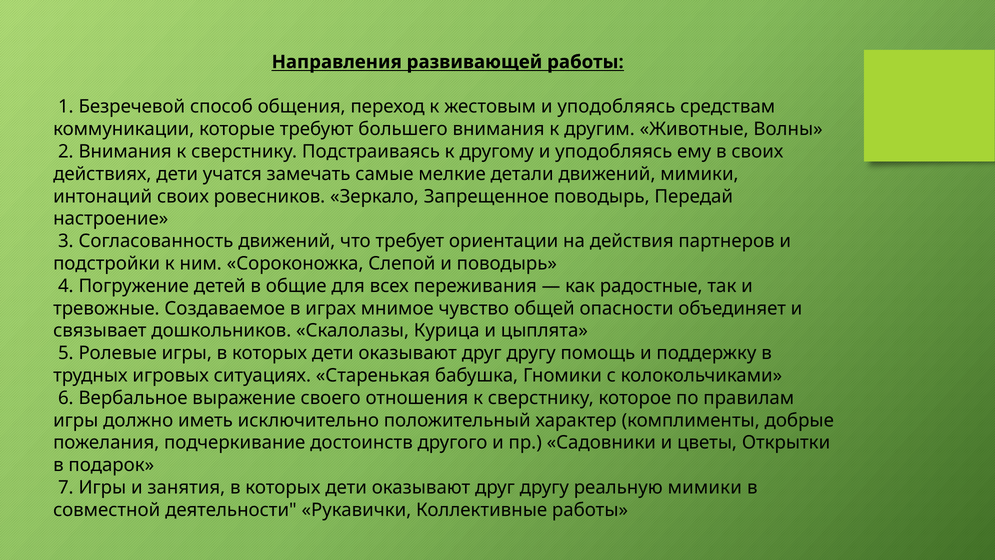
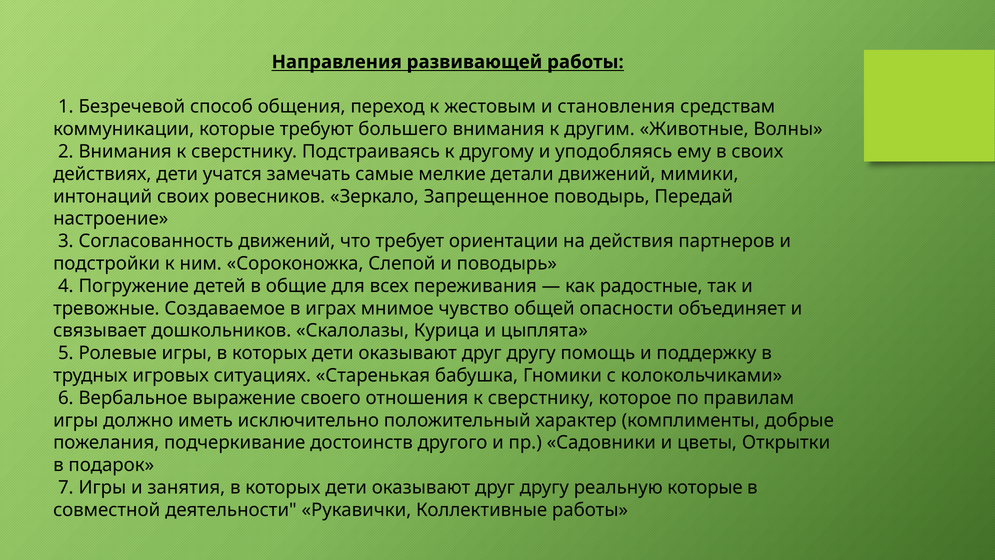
жестовым и уподобляясь: уподобляясь -> становления (616, 107)
реальную мимики: мимики -> которые (705, 487)
